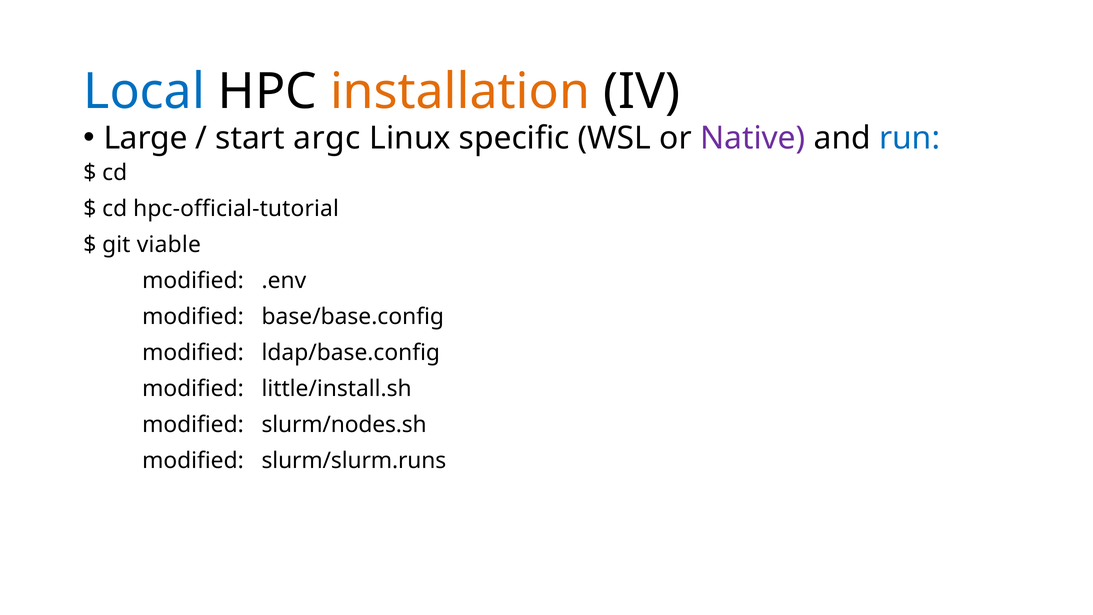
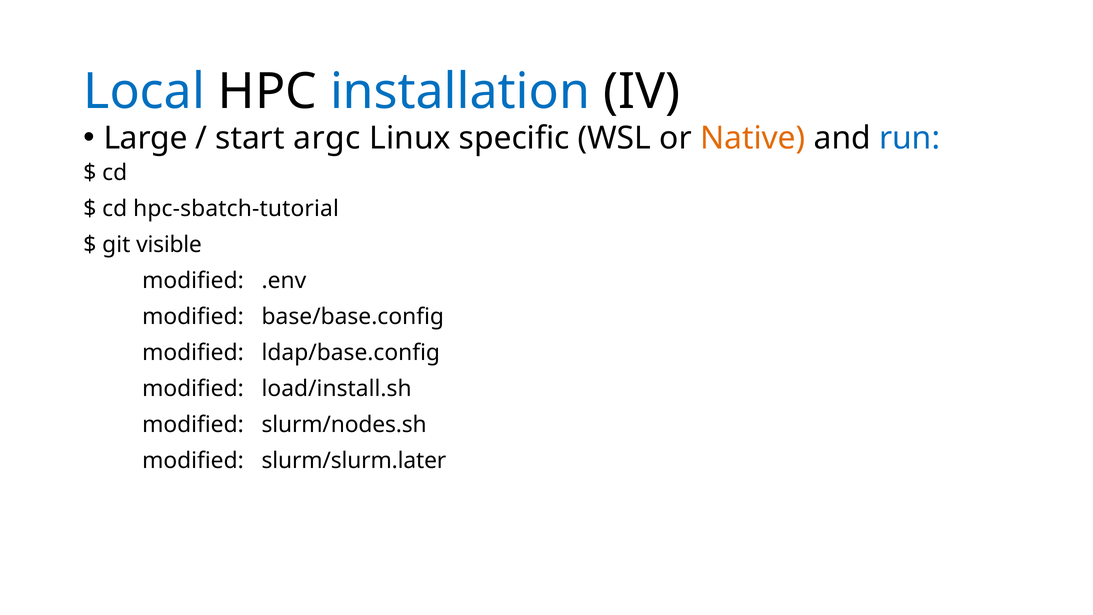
installation colour: orange -> blue (460, 92)
Native colour: purple -> orange (753, 138)
hpc-official-tutorial: hpc-official-tutorial -> hpc-sbatch-tutorial (236, 209)
viable: viable -> visible (169, 245)
little/install.sh: little/install.sh -> load/install.sh (337, 389)
slurm/slurm.runs: slurm/slurm.runs -> slurm/slurm.later (354, 461)
